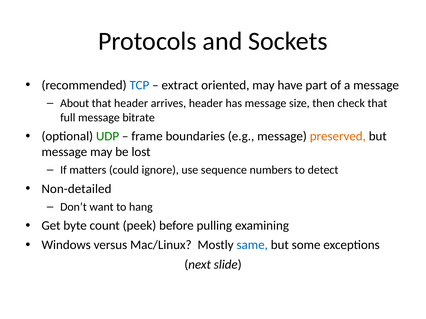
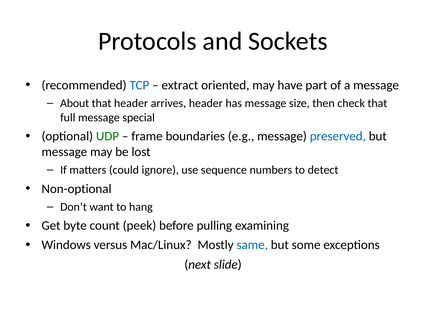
bitrate: bitrate -> special (139, 118)
preserved colour: orange -> blue (338, 137)
Non-detailed: Non-detailed -> Non-optional (77, 189)
